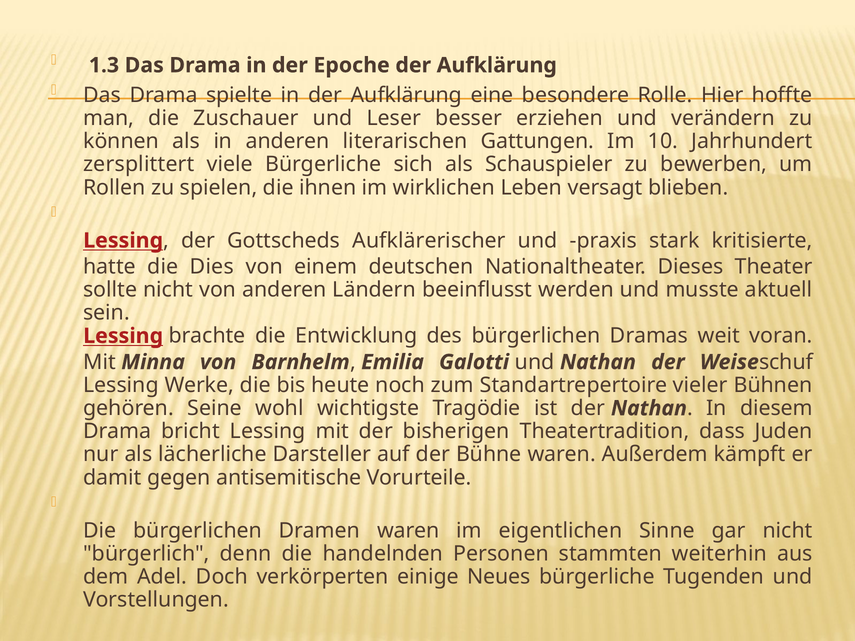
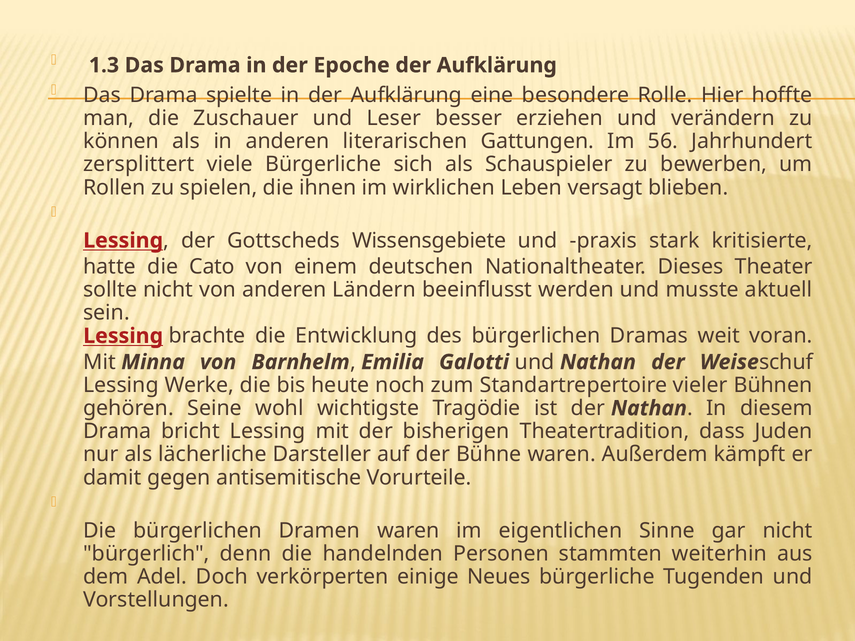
10: 10 -> 56 (663, 141)
Aufklärerischer: Aufklärerischer -> Wissensgebiete (429, 241)
Dies: Dies -> Cato (212, 267)
